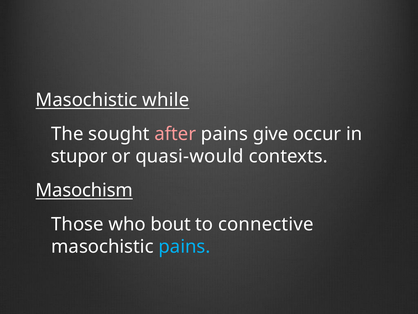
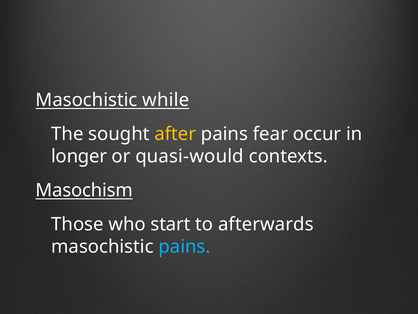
after colour: pink -> yellow (175, 134)
give: give -> fear (270, 134)
stupor: stupor -> longer (79, 156)
bout: bout -> start (171, 224)
connective: connective -> afterwards (266, 224)
